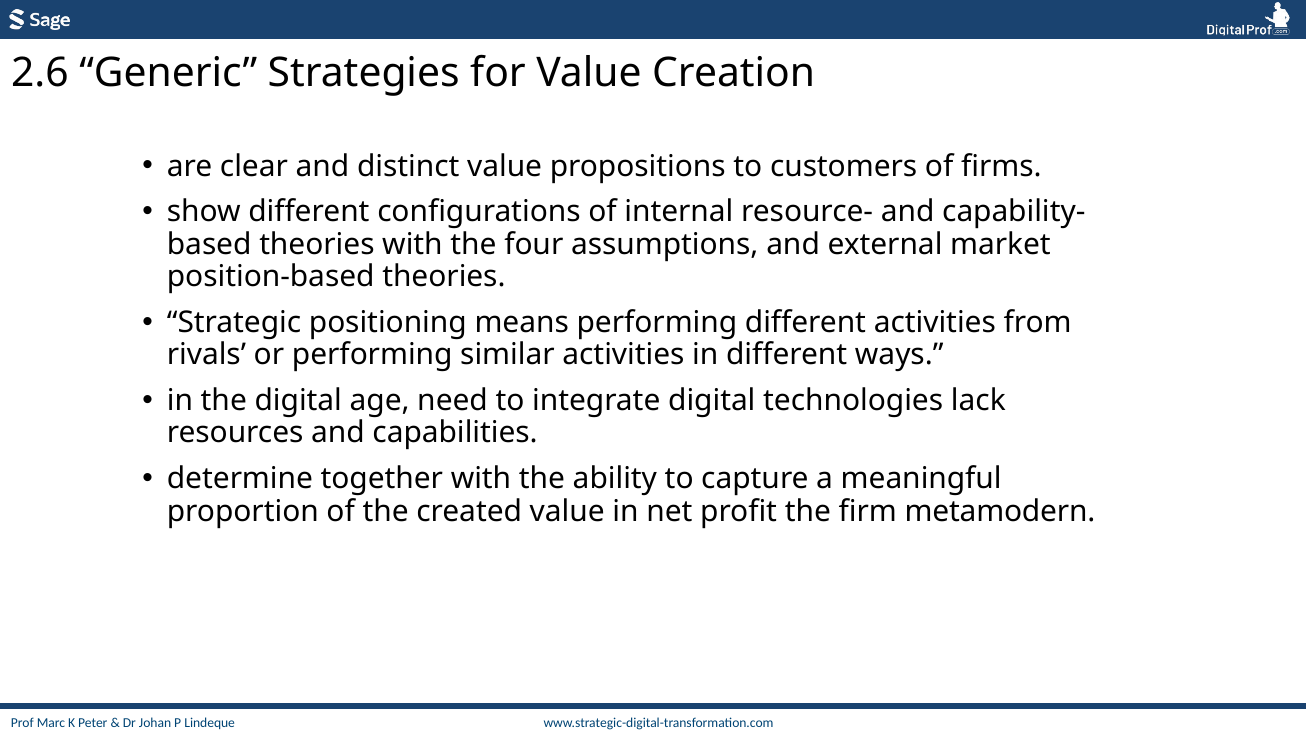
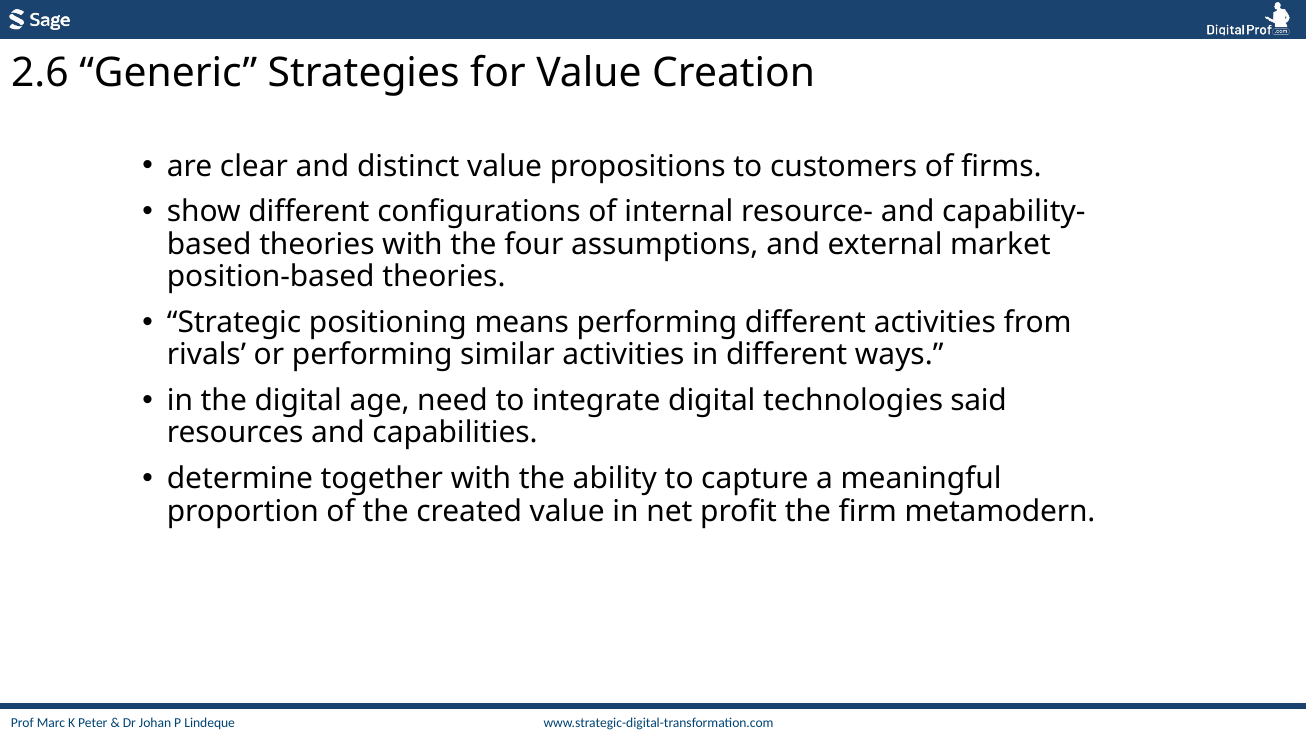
lack: lack -> said (978, 401)
